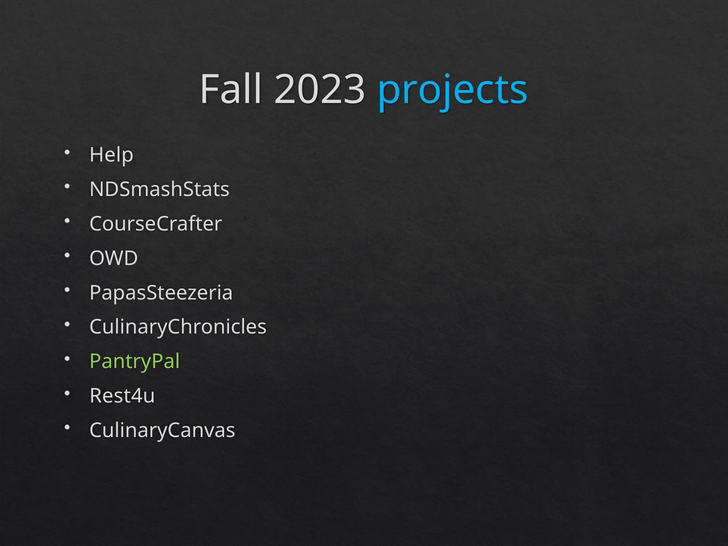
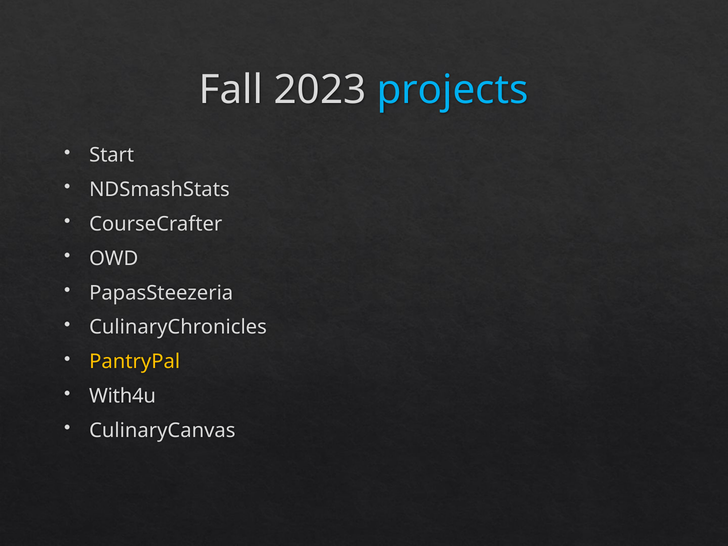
Help: Help -> Start (112, 155)
PantryPal colour: light green -> yellow (135, 362)
Rest4u: Rest4u -> With4u (123, 396)
